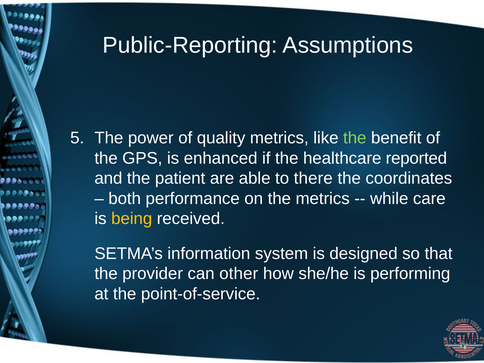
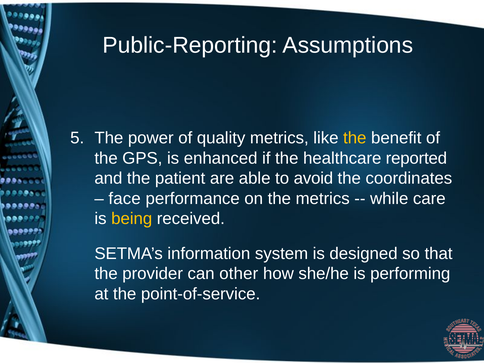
the colour: light green -> yellow (355, 138)
there: there -> avoid (313, 178)
both: both -> face (125, 199)
